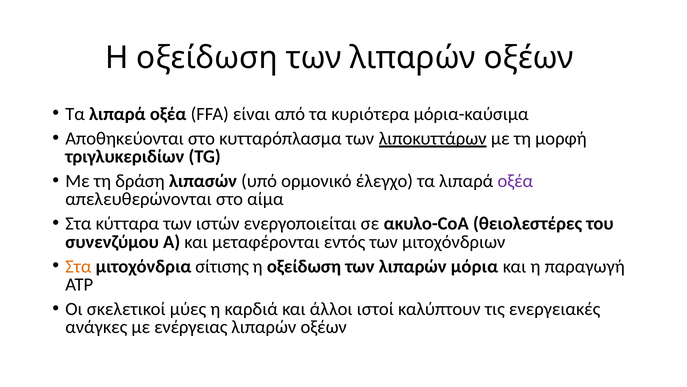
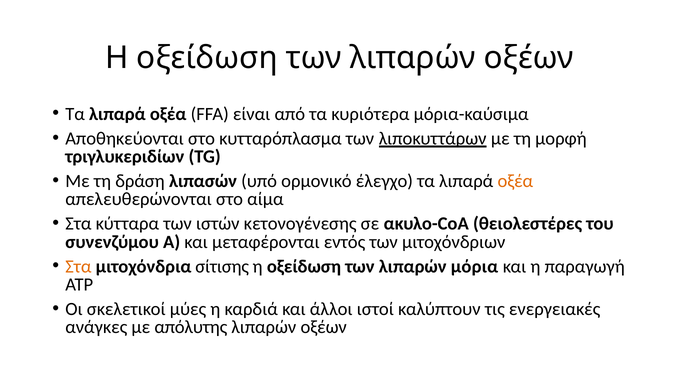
οξέα colour: purple -> orange (515, 181)
ενεργοποιείται: ενεργοποιείται -> κετονογένεσης (300, 223)
ενέργειας: ενέργειας -> απόλυτης (191, 327)
